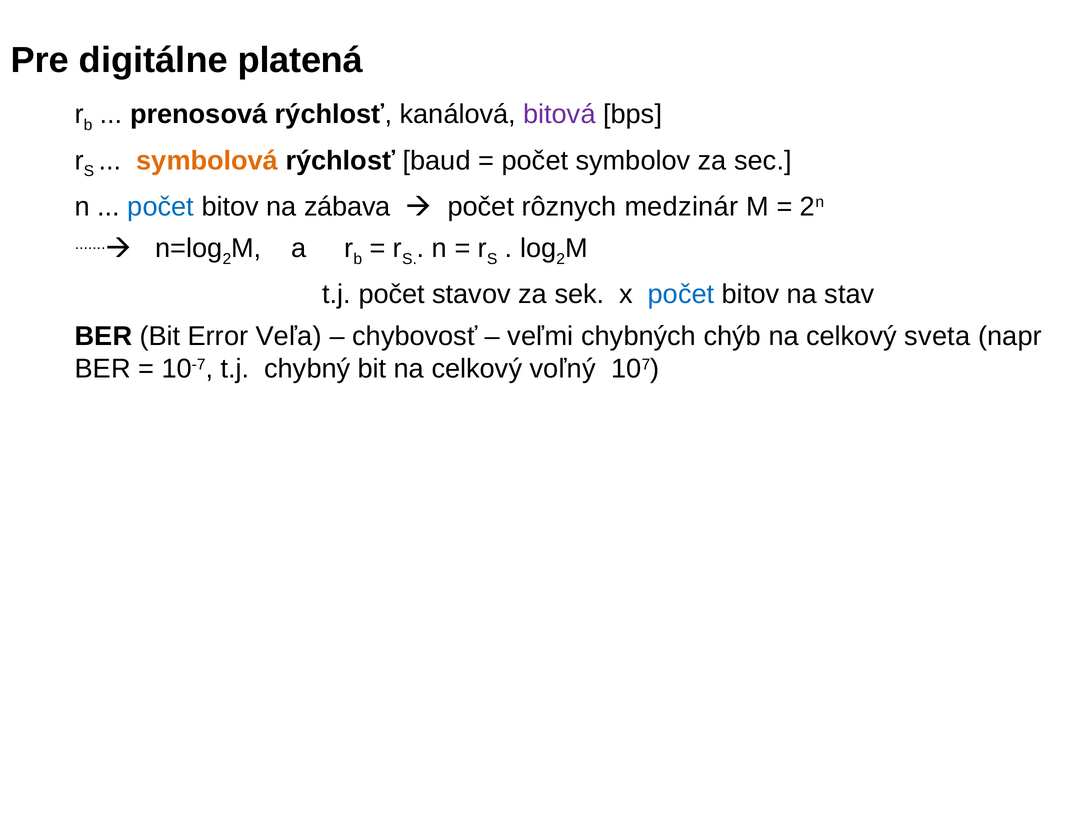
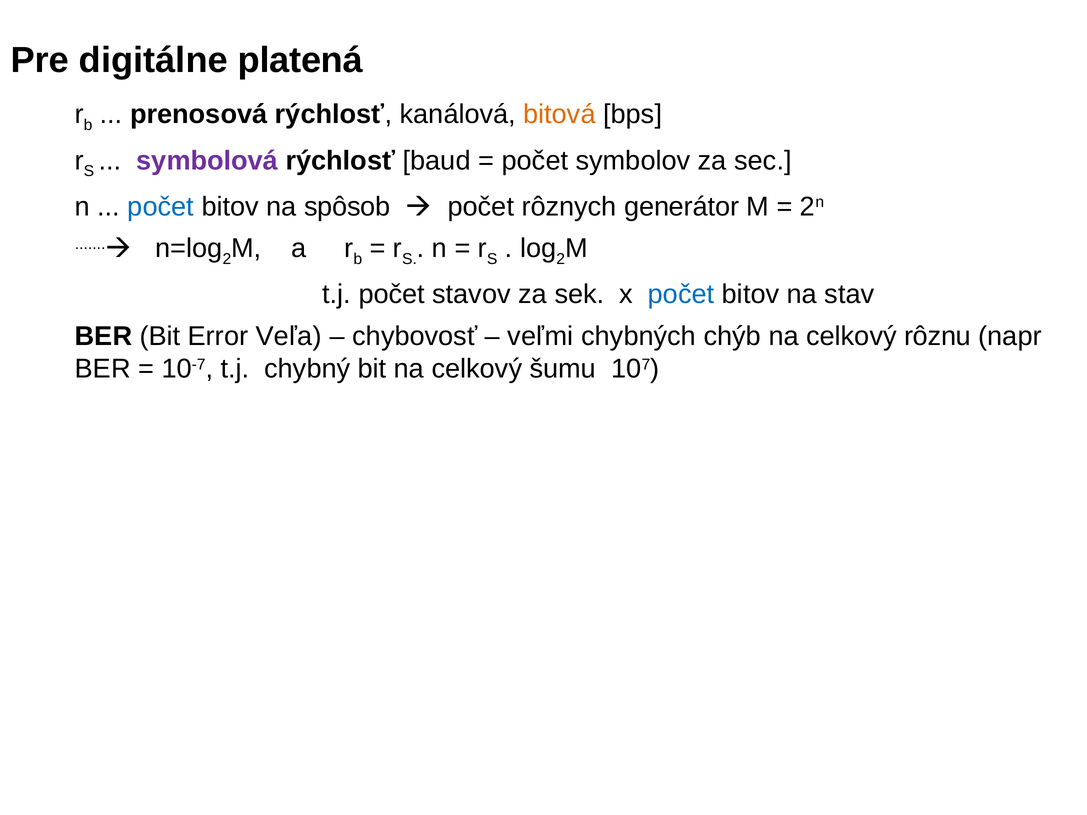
bitová colour: purple -> orange (559, 114)
symbolová colour: orange -> purple (207, 161)
zábava: zábava -> spôsob (347, 207)
medzinár: medzinár -> generátor (682, 207)
sveta: sveta -> rôznu (938, 336)
voľný: voľný -> šumu (563, 369)
